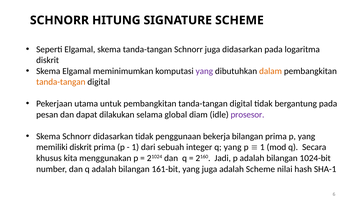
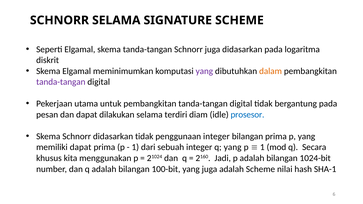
SCHNORR HITUNG: HITUNG -> SELAMA (116, 20)
tanda-tangan colour: orange -> purple (61, 82)
global: global -> terdiri (176, 115)
prosesor colour: purple -> blue (247, 115)
penggunaan bekerja: bekerja -> integer (216, 136)
memiliki diskrit: diskrit -> dapat (81, 147)
161-bit: 161-bit -> 100-bit (166, 169)
